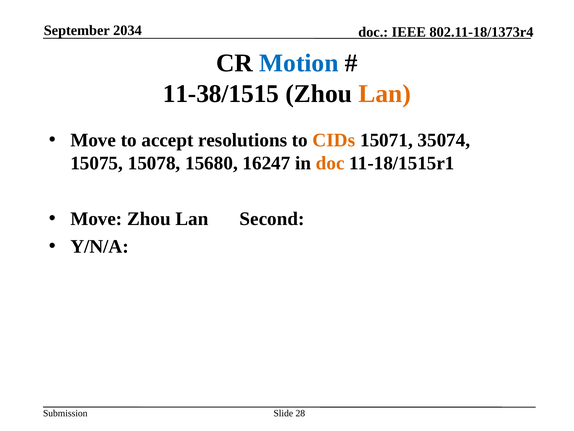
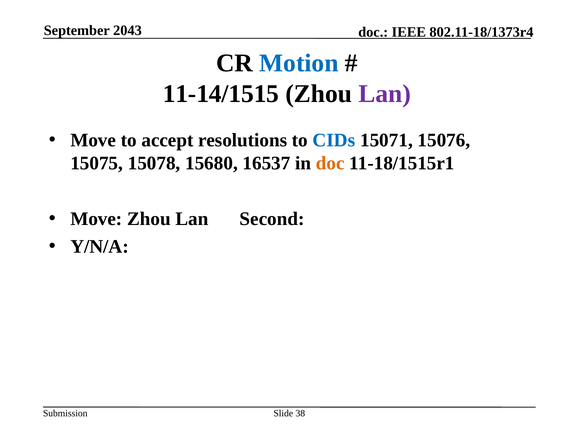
2034: 2034 -> 2043 (127, 30)
11-38/1515: 11-38/1515 -> 11-14/1515 (221, 94)
Lan colour: orange -> purple (385, 94)
CIDs colour: orange -> blue (334, 140)
35074: 35074 -> 15076 (444, 140)
16247: 16247 -> 16537 (266, 163)
28: 28 -> 38 (300, 413)
